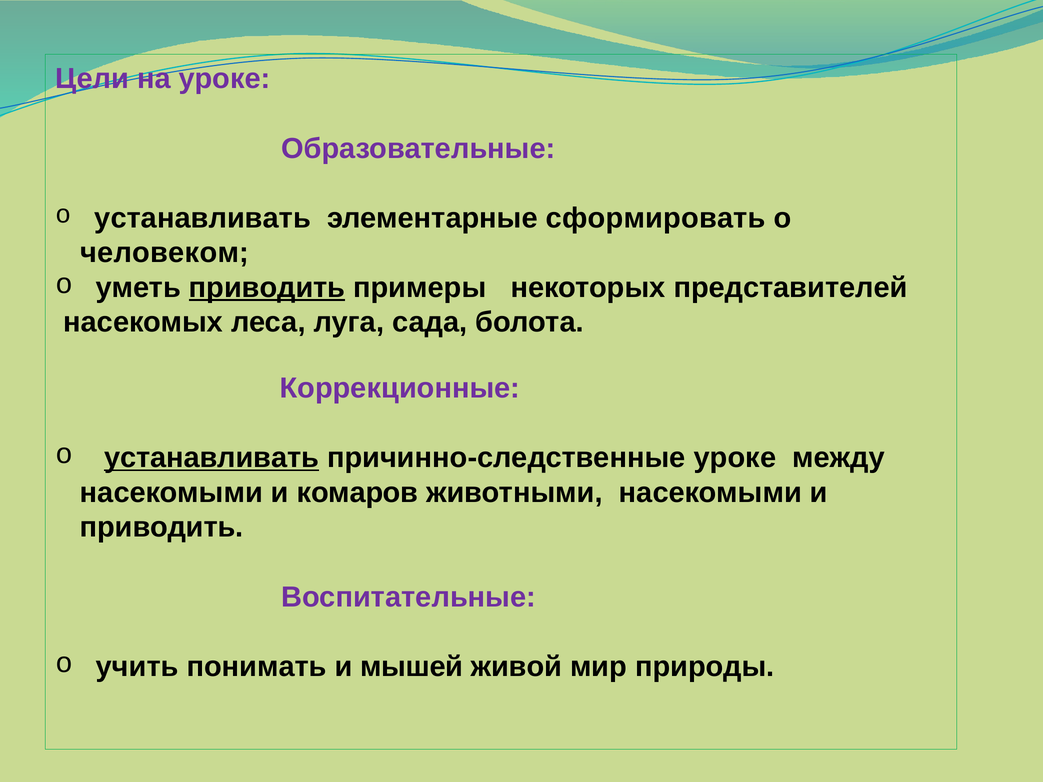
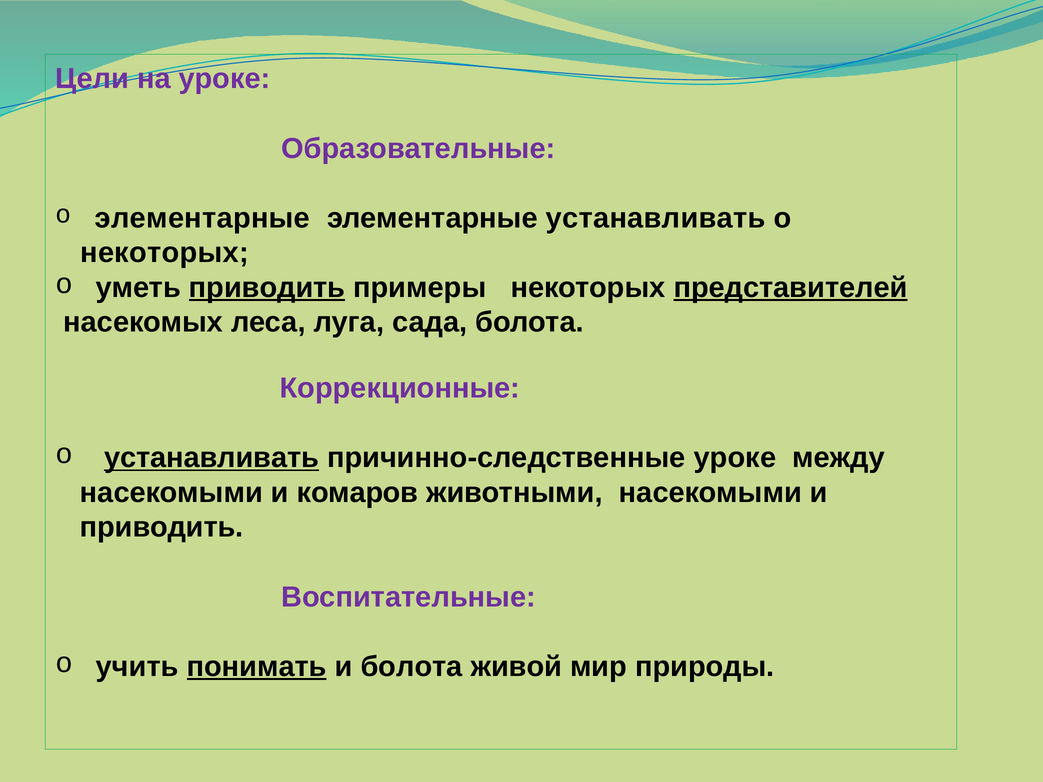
устанавливать: устанавливать -> элементарные (202, 218)
элементарные сформировать: сформировать -> устанавливать (656, 218)
человеком: человеком -> некоторых (165, 253)
представителей underline: none -> present (791, 288)
понимать underline: none -> present (257, 667)
и мышей: мышей -> болота (412, 667)
